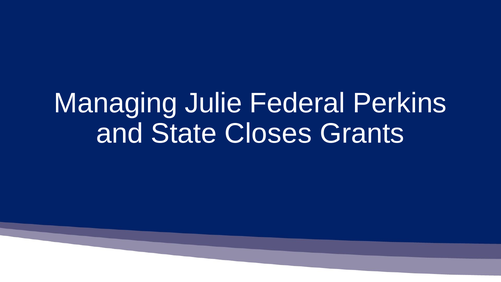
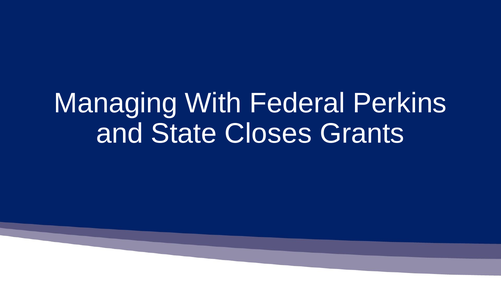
Julie: Julie -> With (213, 103)
